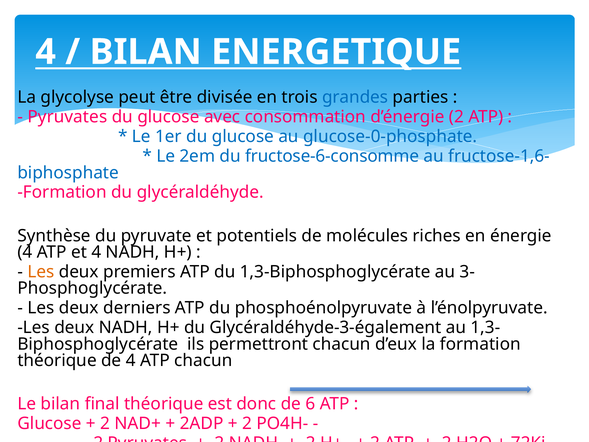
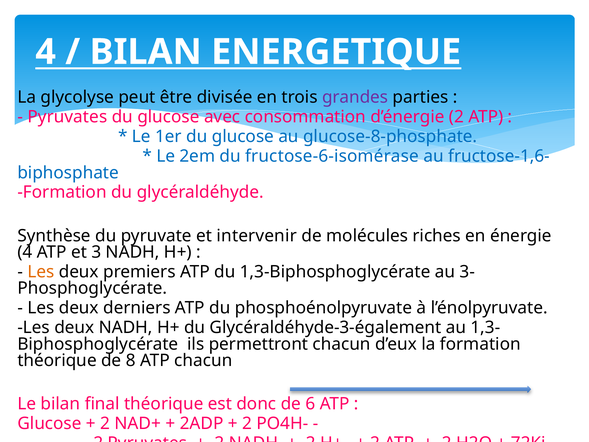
grandes colour: blue -> purple (355, 97)
glucose-0-phosphate: glucose-0-phosphate -> glucose-8-phosphate (390, 136)
fructose-6-consomme: fructose-6-consomme -> fructose-6-isomérase (332, 156)
potentiels: potentiels -> intervenir (257, 236)
et 4: 4 -> 3 (96, 252)
de 4: 4 -> 8 (131, 360)
